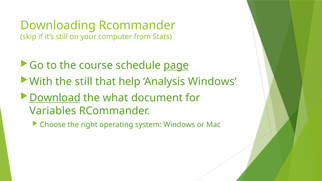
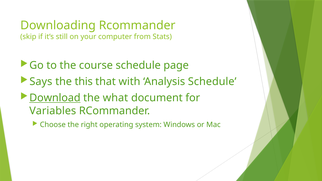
page underline: present -> none (176, 65)
With: With -> Says (41, 82)
the still: still -> this (84, 82)
help: help -> with (129, 82)
Analysis Windows: Windows -> Schedule (212, 82)
